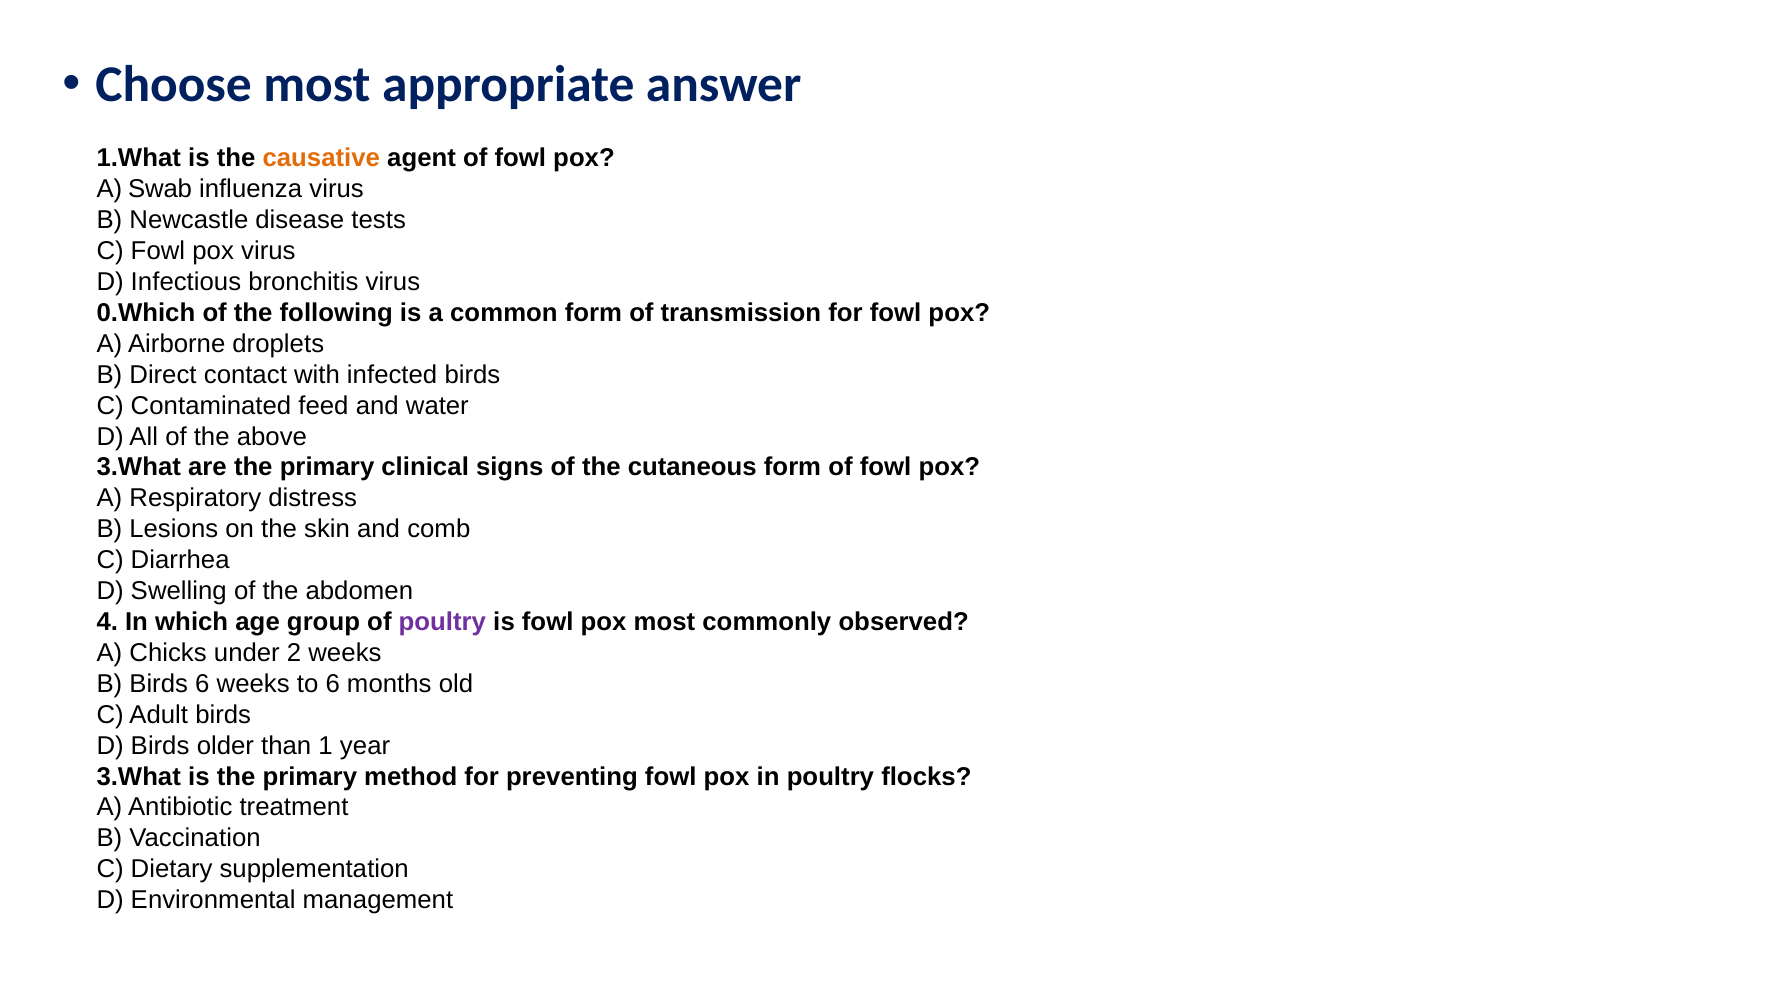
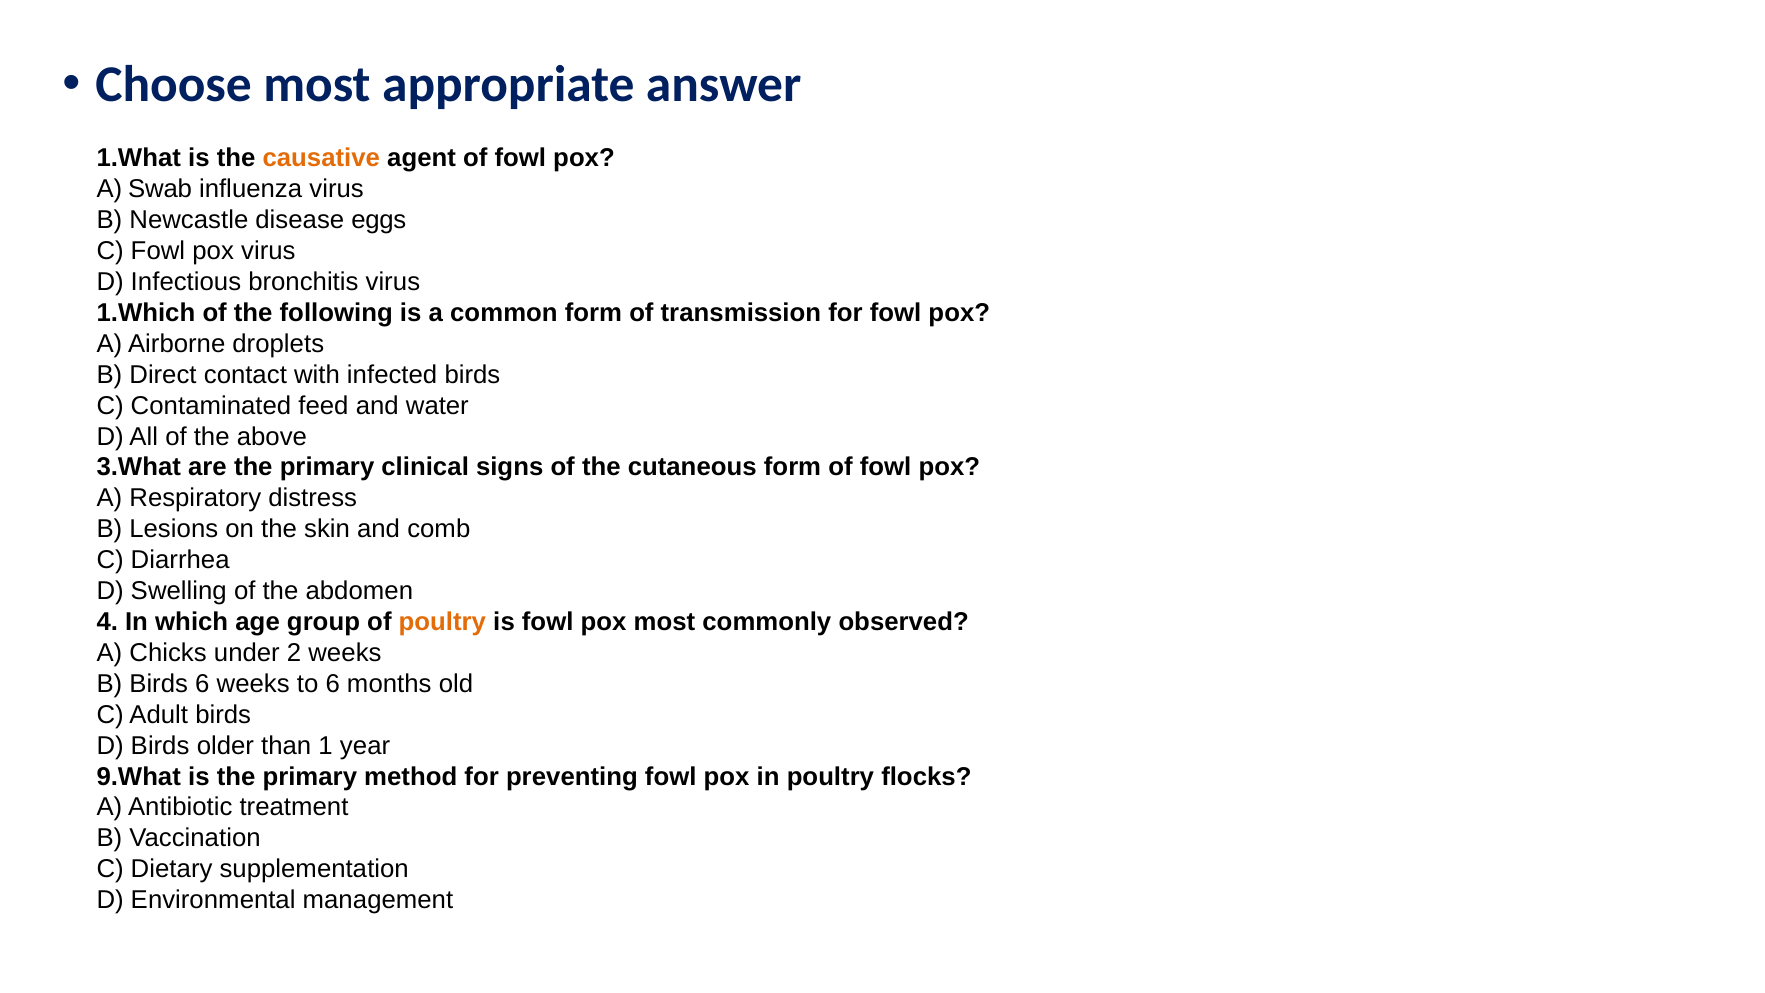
tests: tests -> eggs (379, 220)
0.Which: 0.Which -> 1.Which (146, 313)
poultry colour: purple -> orange (442, 622)
3.What: 3.What -> 9.What (139, 776)
